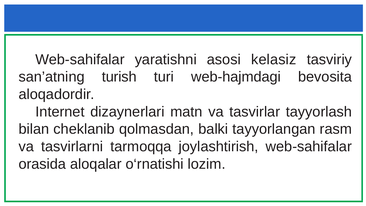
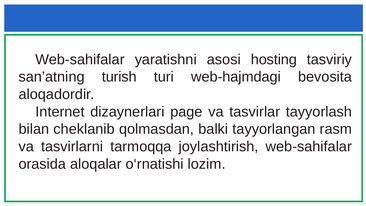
kelasiz: kelasiz -> hosting (274, 59)
matn: matn -> page (186, 112)
